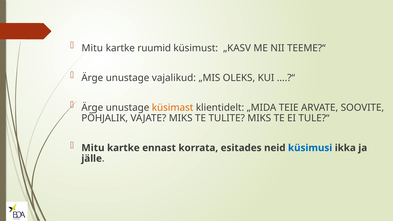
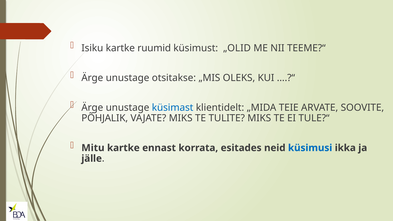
Mitu: Mitu -> Isiku (92, 48)
„KASV: „KASV -> „OLID (237, 48)
vajalikud: vajalikud -> otsitakse (174, 78)
küsimast colour: orange -> blue (173, 108)
